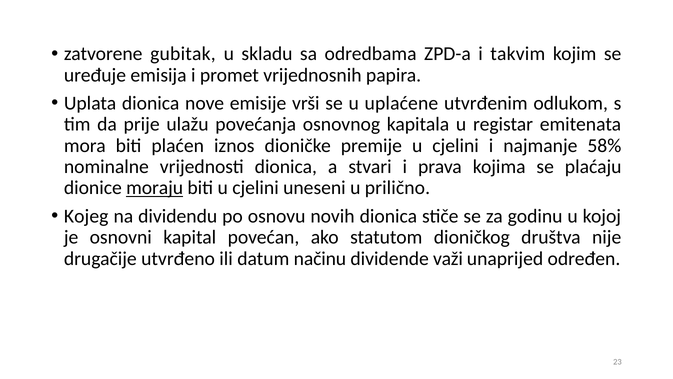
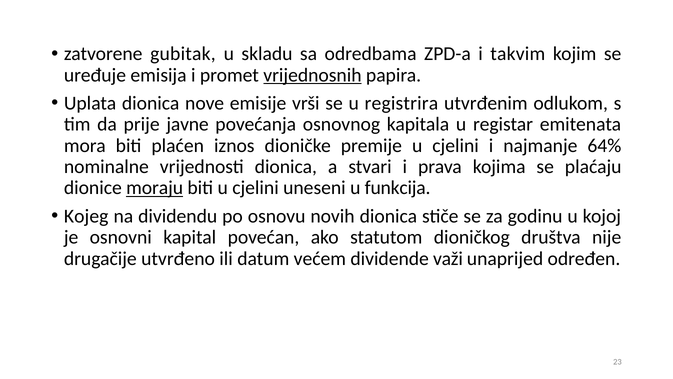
vrijednosnih underline: none -> present (312, 75)
uplaćene: uplaćene -> registrira (401, 103)
ulažu: ulažu -> javne (188, 124)
58%: 58% -> 64% (604, 145)
prilično: prilično -> funkcija (398, 188)
načinu: načinu -> većem (320, 258)
